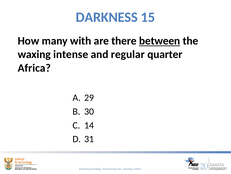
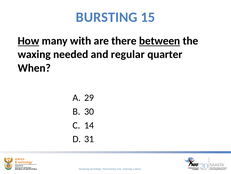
DARKNESS: DARKNESS -> BURSTING (107, 17)
How underline: none -> present (28, 41)
intense: intense -> needed (71, 54)
Africa: Africa -> When (34, 68)
